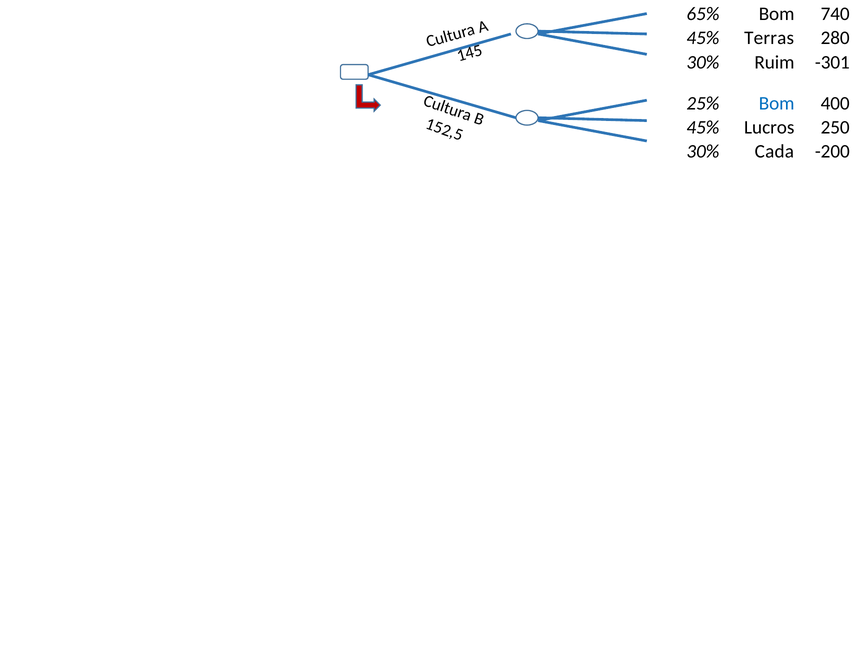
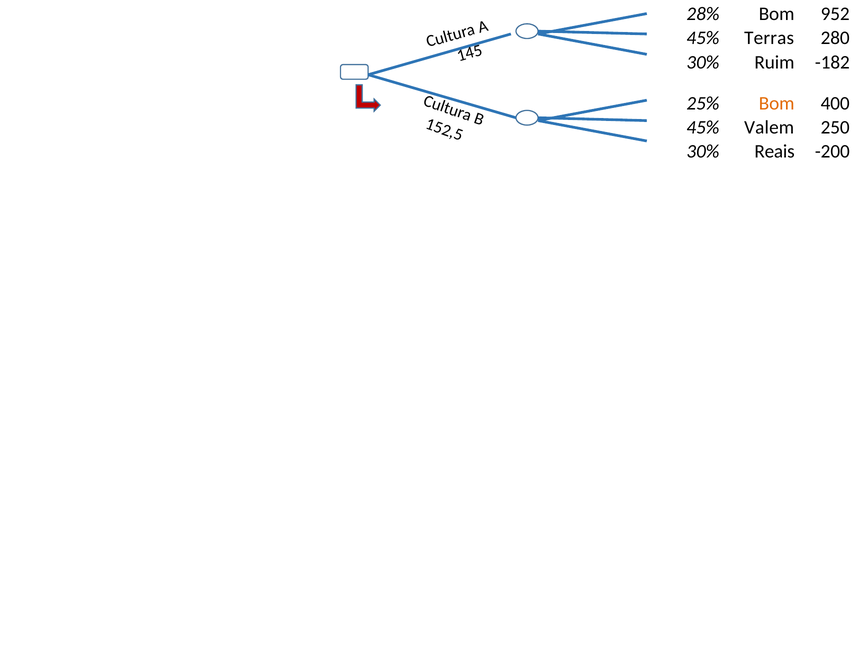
65%: 65% -> 28% (703, 14)
740: 740 -> 952 (835, 14)
-301: -301 -> -182 (832, 62)
Bom colour: blue -> orange (777, 103)
Lucros: Lucros -> Valem (769, 127)
Cada: Cada -> Reais (775, 152)
